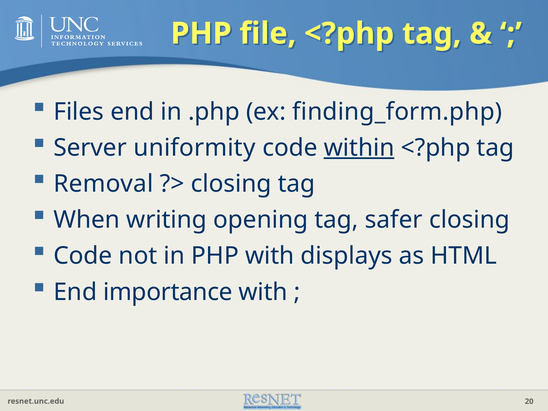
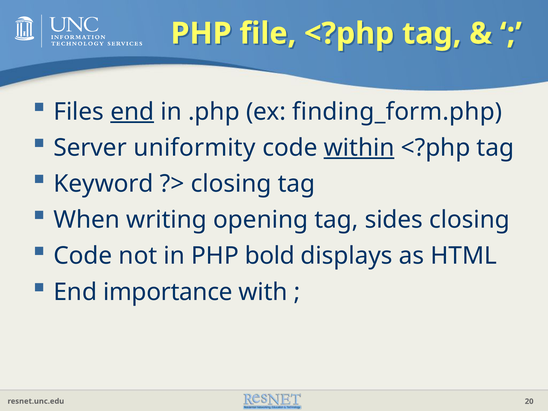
end underline: none -> present (132, 112)
Removal: Removal -> Keyword (104, 184)
safer: safer -> sides (394, 220)
PHP with: with -> bold (270, 256)
